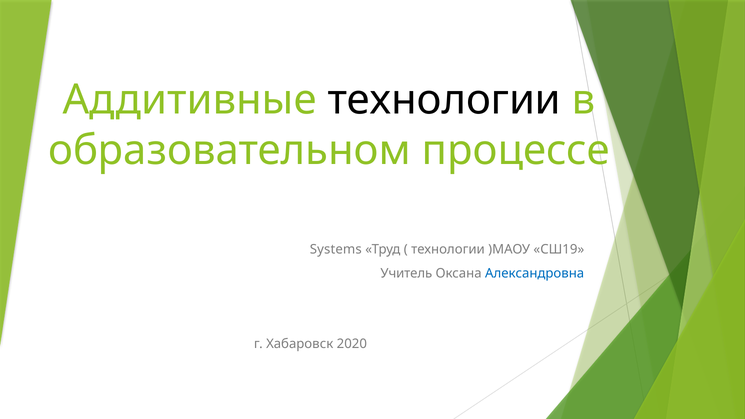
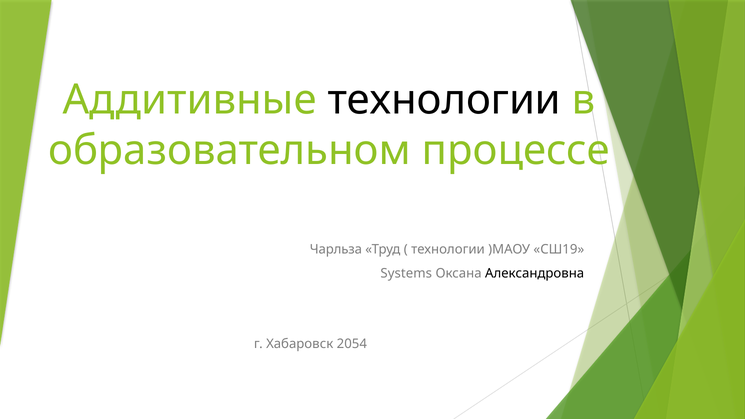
Systems: Systems -> Чарльза (336, 250)
Учитель: Учитель -> Systems (406, 273)
Александровна colour: blue -> black (535, 273)
2020: 2020 -> 2054 (352, 344)
